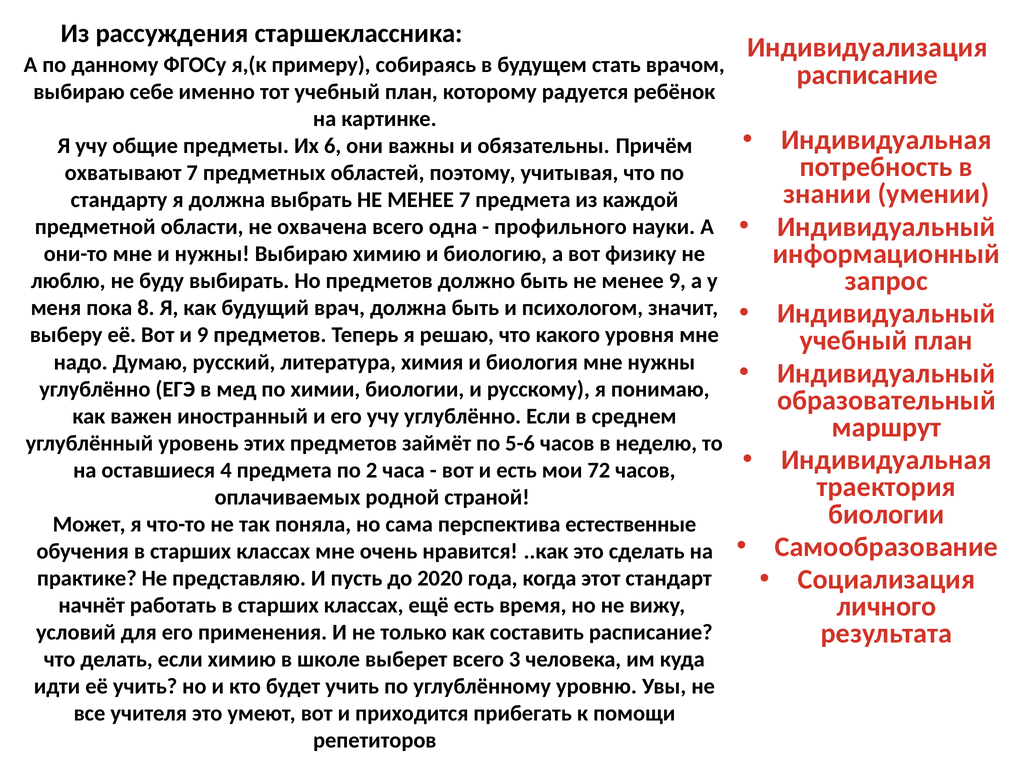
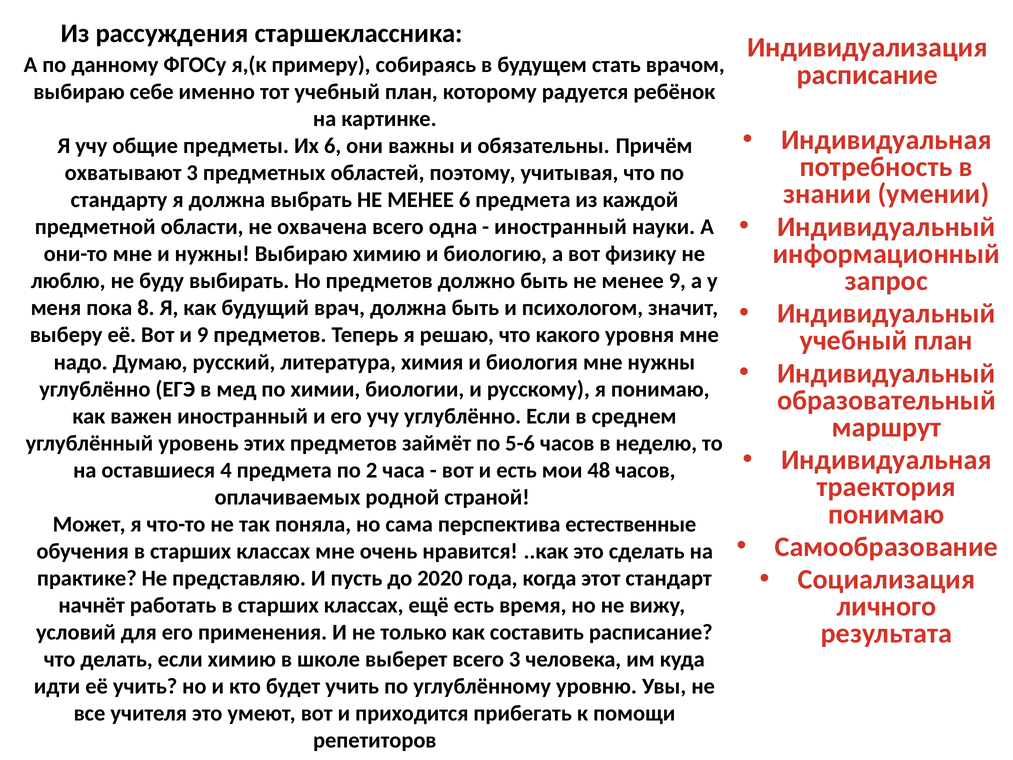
охватывают 7: 7 -> 3 (192, 173)
МЕНЕЕ 7: 7 -> 6 (465, 200)
профильного: профильного -> иностранный (560, 227)
72: 72 -> 48 (599, 470)
биологии: биологии -> понимаю (886, 514)
